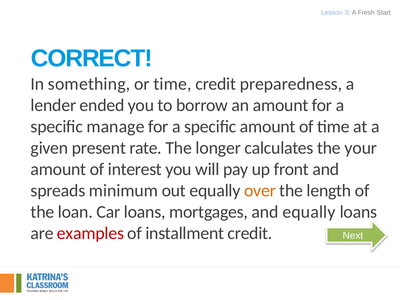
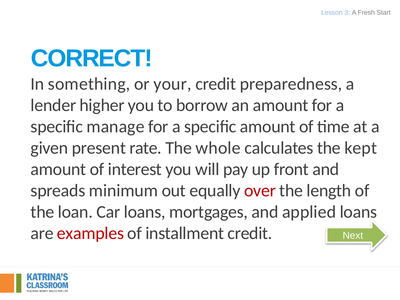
or time: time -> your (173, 84)
ended: ended -> higher (102, 105)
longer: longer -> whole (218, 148)
your: your -> kept (361, 148)
over colour: orange -> red (260, 191)
and equally: equally -> applied (309, 212)
